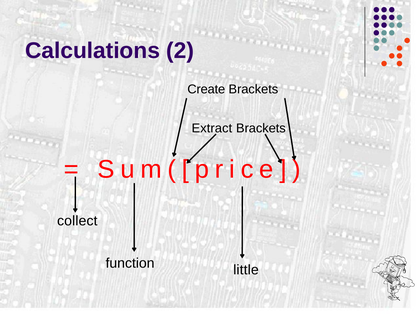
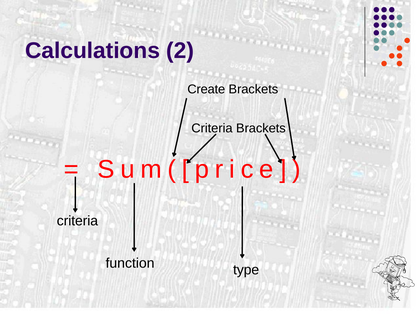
Extract: Extract -> Criteria (212, 128)
collect: collect -> criteria (77, 221)
little: little -> type (246, 270)
